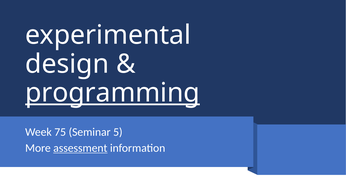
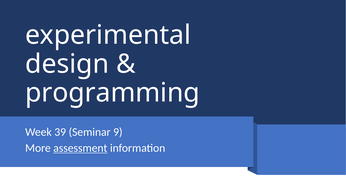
programming underline: present -> none (112, 93)
75: 75 -> 39 (60, 132)
5: 5 -> 9 (118, 132)
